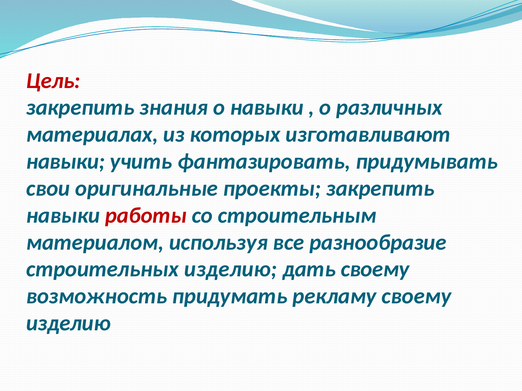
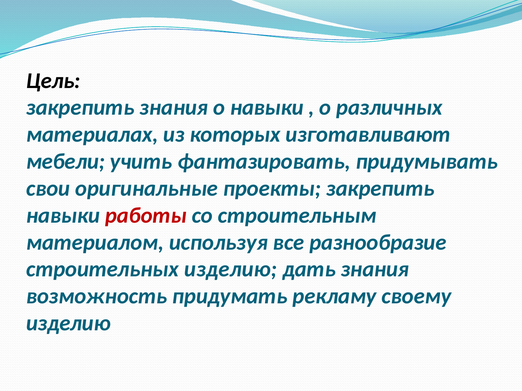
Цель colour: red -> black (53, 81)
навыки: навыки -> мебели (66, 162)
дать своему: своему -> знания (375, 270)
